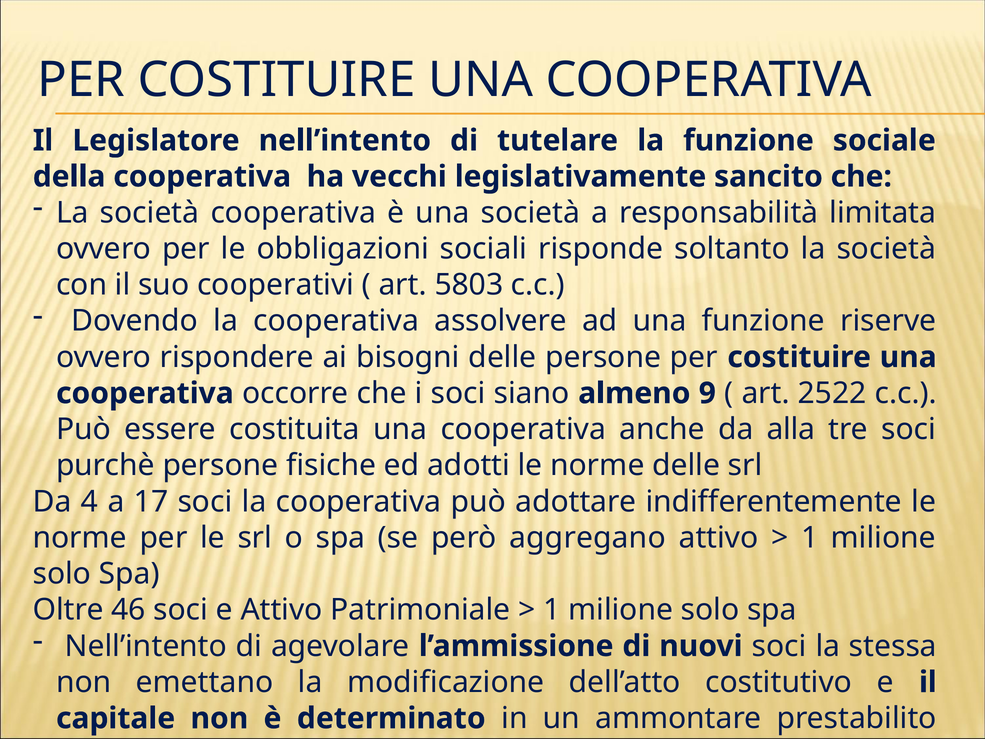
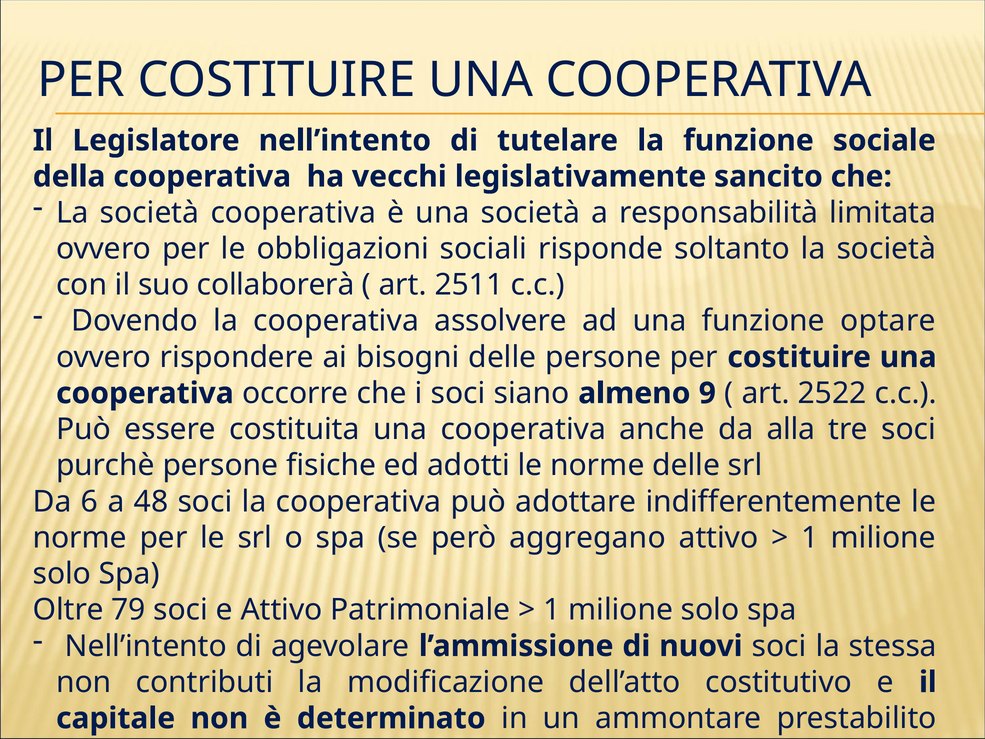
cooperativi: cooperativi -> collaborerà (276, 285)
5803: 5803 -> 2511 (469, 285)
riserve: riserve -> optare (888, 321)
4: 4 -> 6 (89, 501)
17: 17 -> 48 (151, 501)
46: 46 -> 79 (128, 610)
emettano: emettano -> contributi (205, 682)
